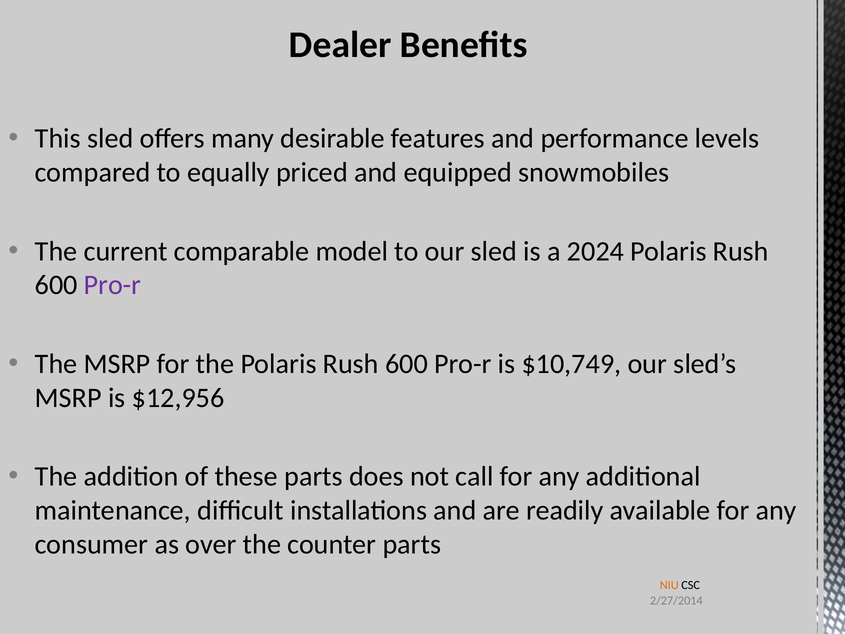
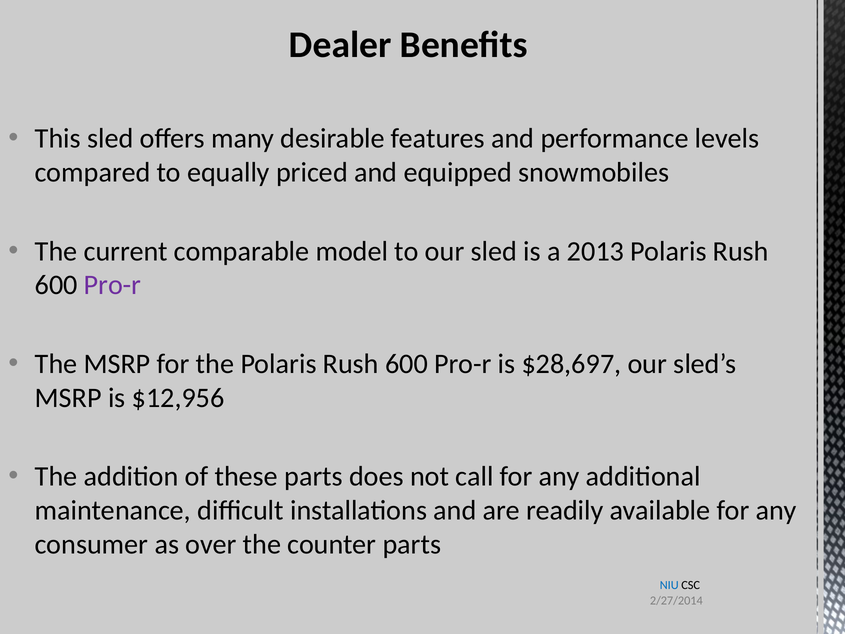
2024: 2024 -> 2013 (596, 251)
$10,749: $10,749 -> $28,697 (571, 364)
NIU colour: orange -> blue (669, 585)
